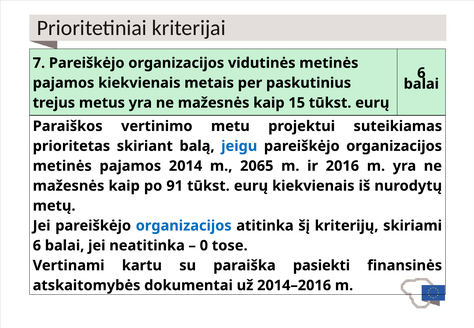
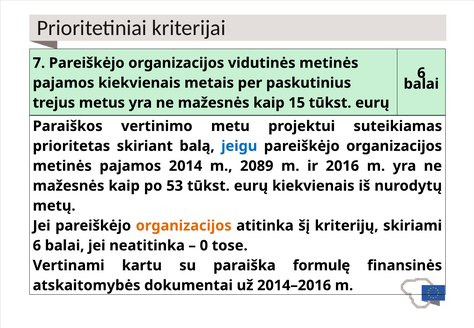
2065: 2065 -> 2089 (257, 166)
91: 91 -> 53 (175, 186)
organizacijos colour: blue -> orange (184, 226)
pasiekti: pasiekti -> formulę (321, 266)
